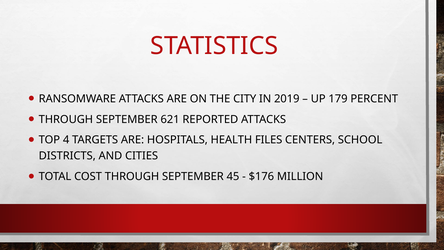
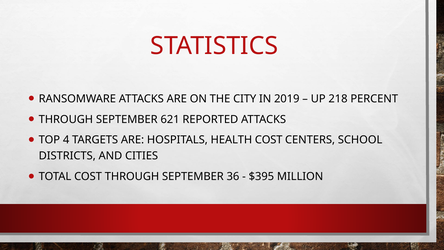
179: 179 -> 218 (338, 99)
HEALTH FILES: FILES -> COST (269, 140)
45: 45 -> 36 (233, 176)
$176: $176 -> $395 (261, 176)
